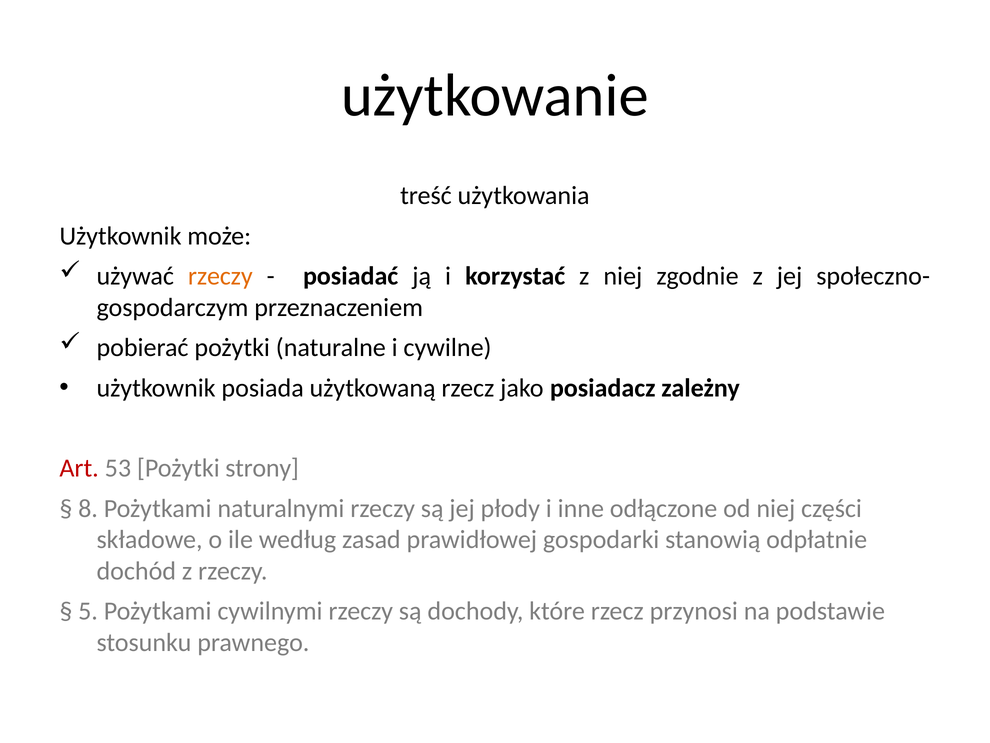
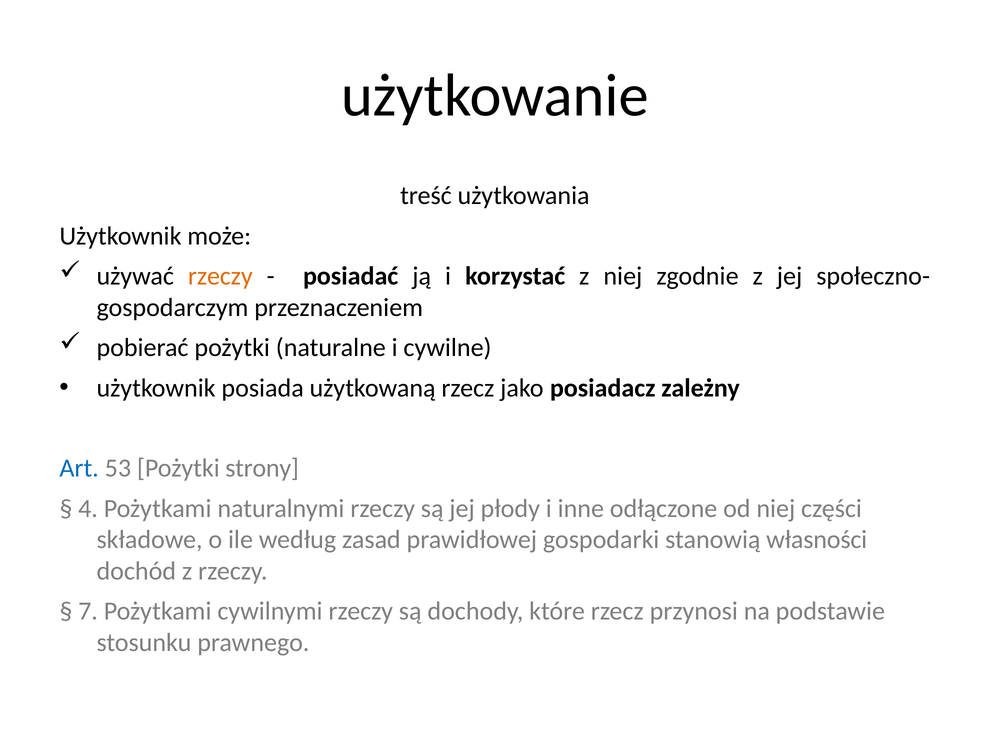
Art colour: red -> blue (79, 468)
8: 8 -> 4 (88, 508)
odpłatnie: odpłatnie -> własności (817, 539)
5: 5 -> 7 (88, 611)
